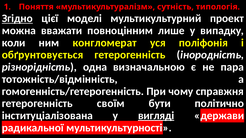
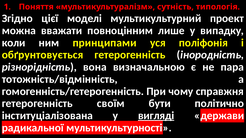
Згідно underline: present -> none (17, 18)
конгломерат: конгломерат -> принципами (105, 43)
одна: одна -> вона (95, 67)
